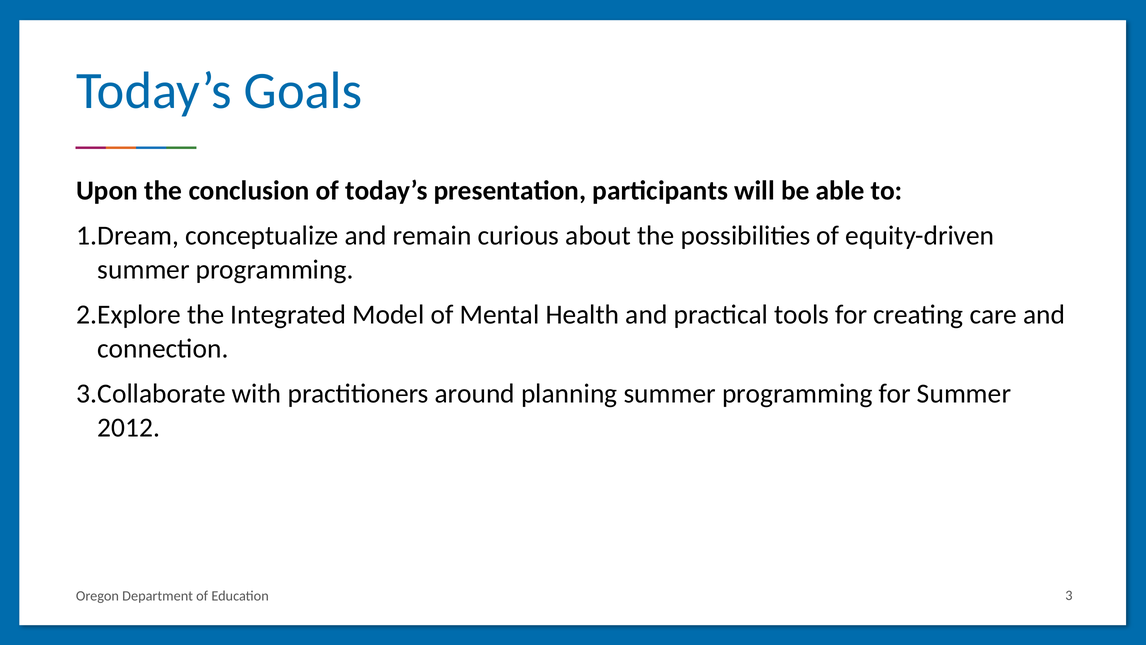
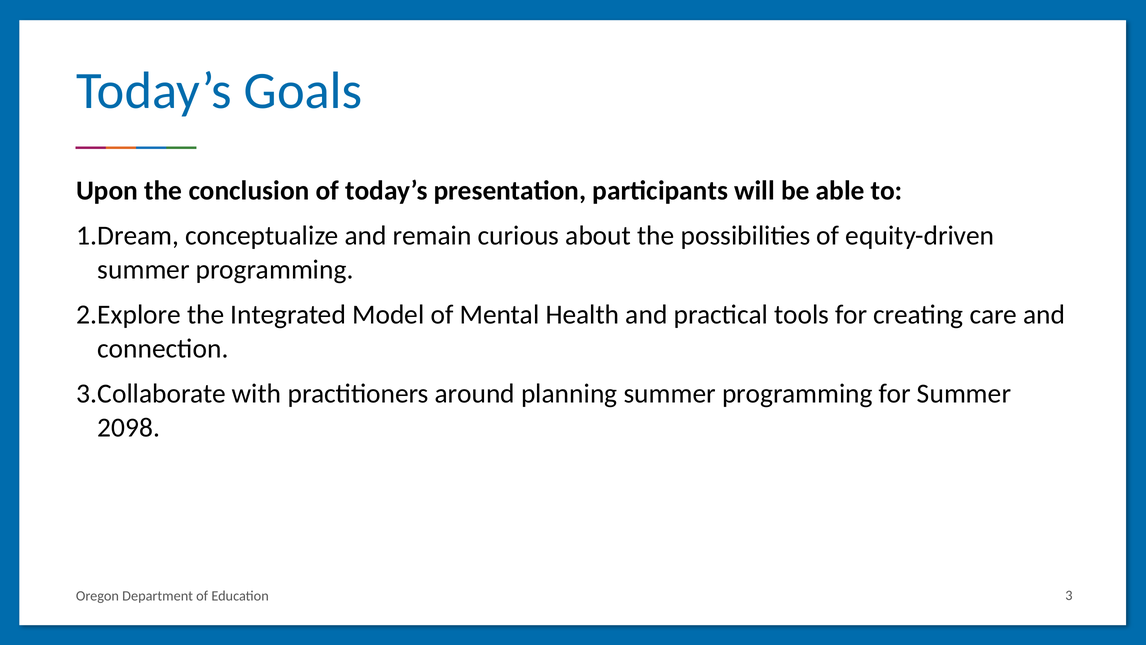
2012: 2012 -> 2098 (129, 427)
